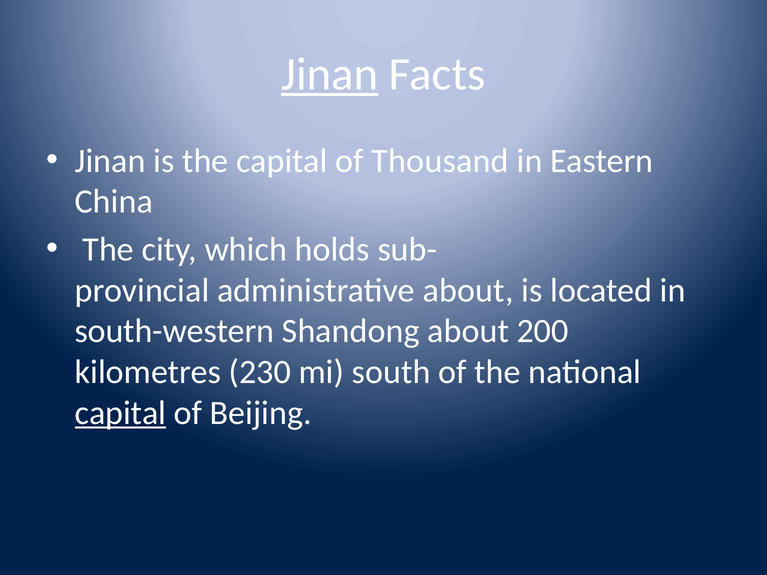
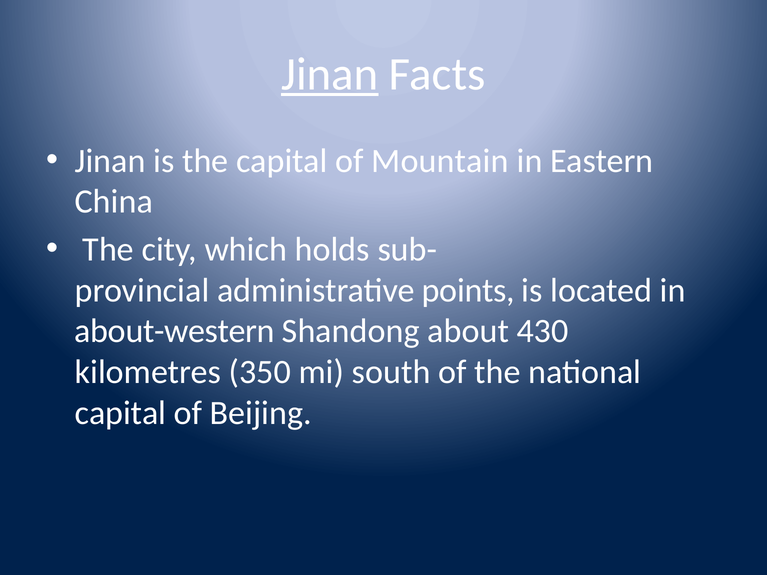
Thousand: Thousand -> Mountain (440, 161)
administrative about: about -> points (468, 290)
south-western: south-western -> about-western (175, 331)
200: 200 -> 430 (543, 331)
230: 230 -> 350 (260, 372)
capital underline: present -> none (120, 413)
